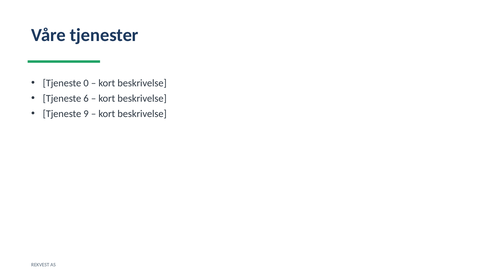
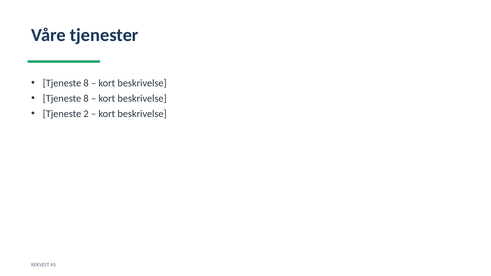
0: 0 -> 8 (86, 83)
6: 6 -> 8 (86, 99)
9: 9 -> 2 (86, 114)
